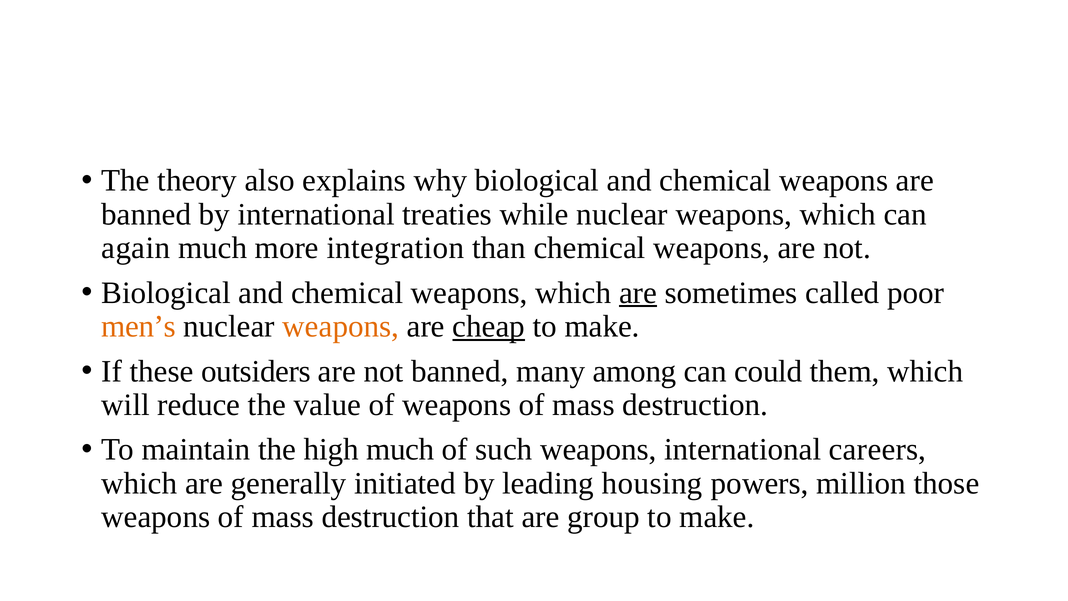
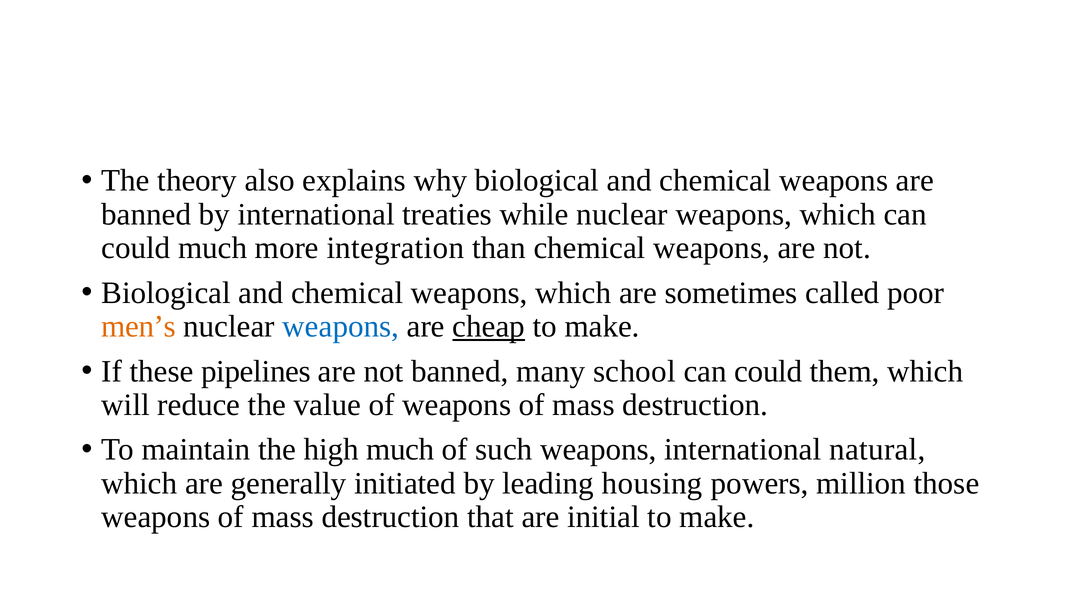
again: again -> could (136, 248)
are underline: present -> none (638, 293)
weapons colour: orange -> blue (341, 326)
outsiders: outsiders -> pipelines (256, 371)
among: among -> school (634, 371)
careers: careers -> natural (878, 450)
group: group -> initial (603, 517)
